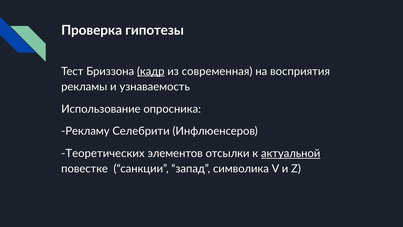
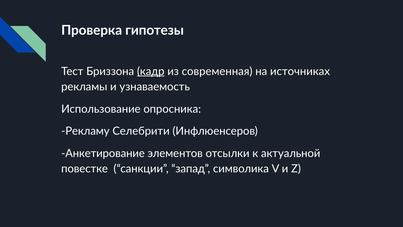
восприятия: восприятия -> источниках (300, 71)
Теоретических: Теоретических -> Анкетирование (103, 153)
актуальной underline: present -> none (291, 153)
